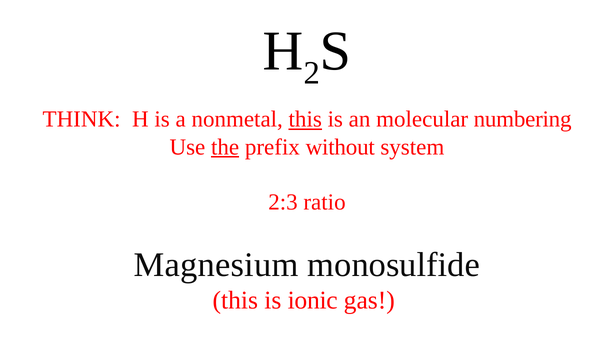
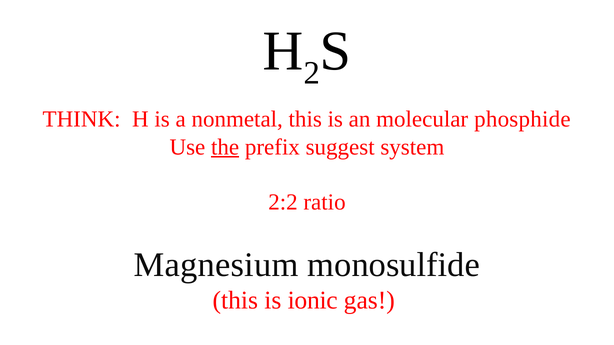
this underline: present -> none (305, 119)
numbering: numbering -> phosphide (522, 119)
without: without -> suggest (340, 147)
2:3: 2:3 -> 2:2 (283, 202)
